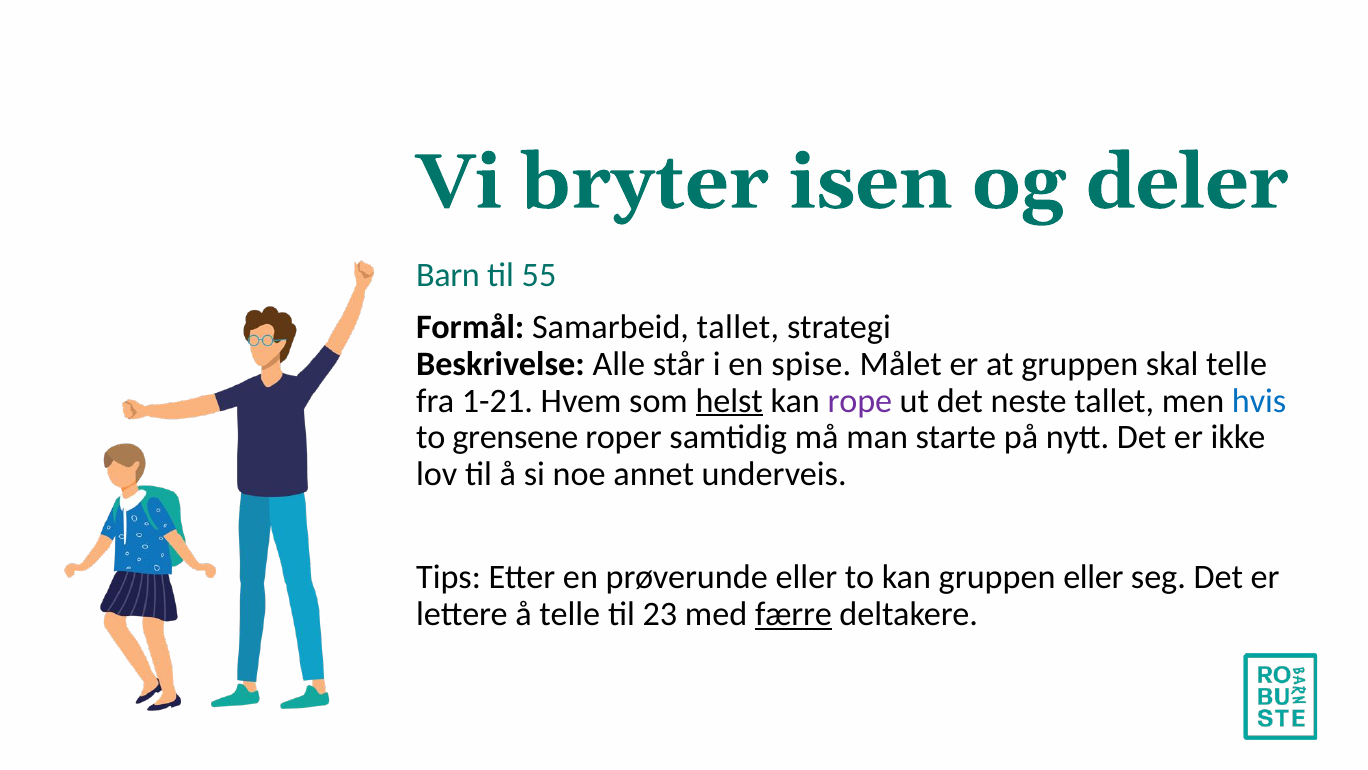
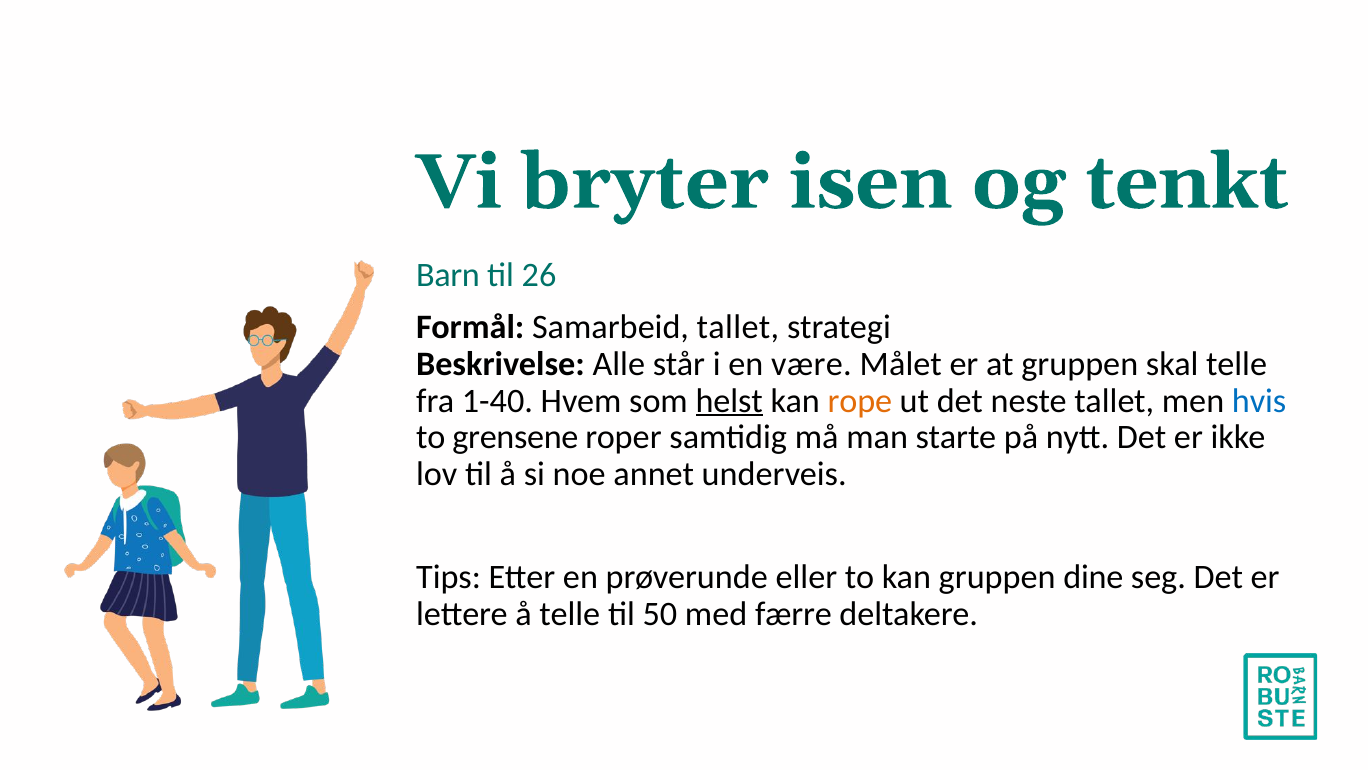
deler: deler -> tenkt (1187, 182)
55: 55 -> 26 (539, 275)
spise: spise -> være (811, 364)
1-21: 1-21 -> 1-40 (497, 400)
rope colour: purple -> orange (860, 400)
gruppen eller: eller -> dine (1093, 577)
23: 23 -> 50 (660, 614)
færre underline: present -> none (793, 614)
